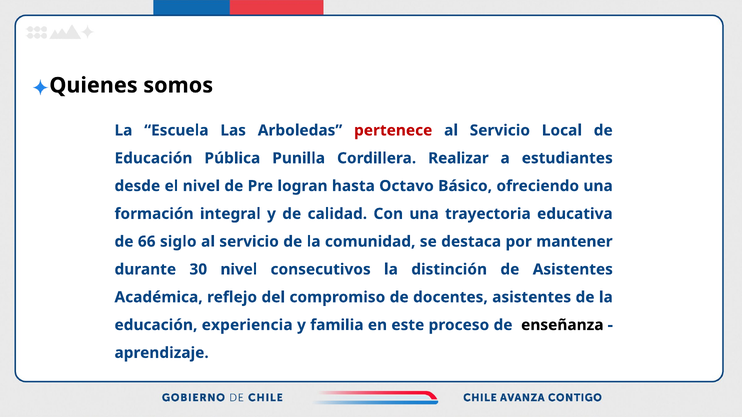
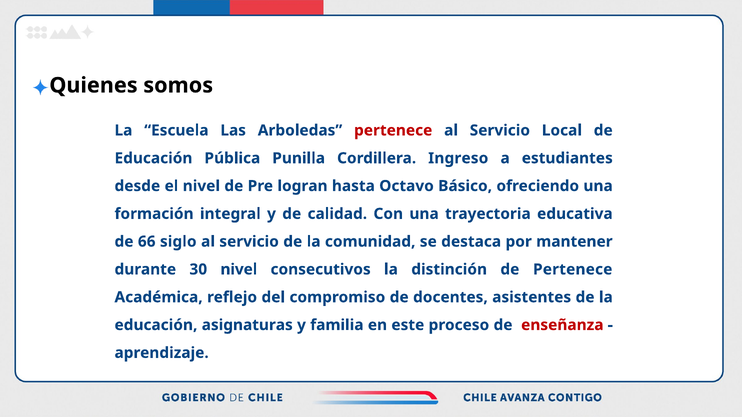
Realizar: Realizar -> Ingreso (458, 158)
de Asistentes: Asistentes -> Pertenece (573, 270)
experiencia: experiencia -> asignaturas (247, 325)
enseñanza colour: black -> red (562, 325)
